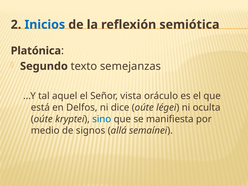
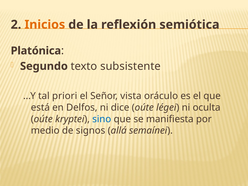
Inicios colour: blue -> orange (45, 25)
semejanzas: semejanzas -> subsistente (131, 66)
aquel: aquel -> priori (65, 96)
